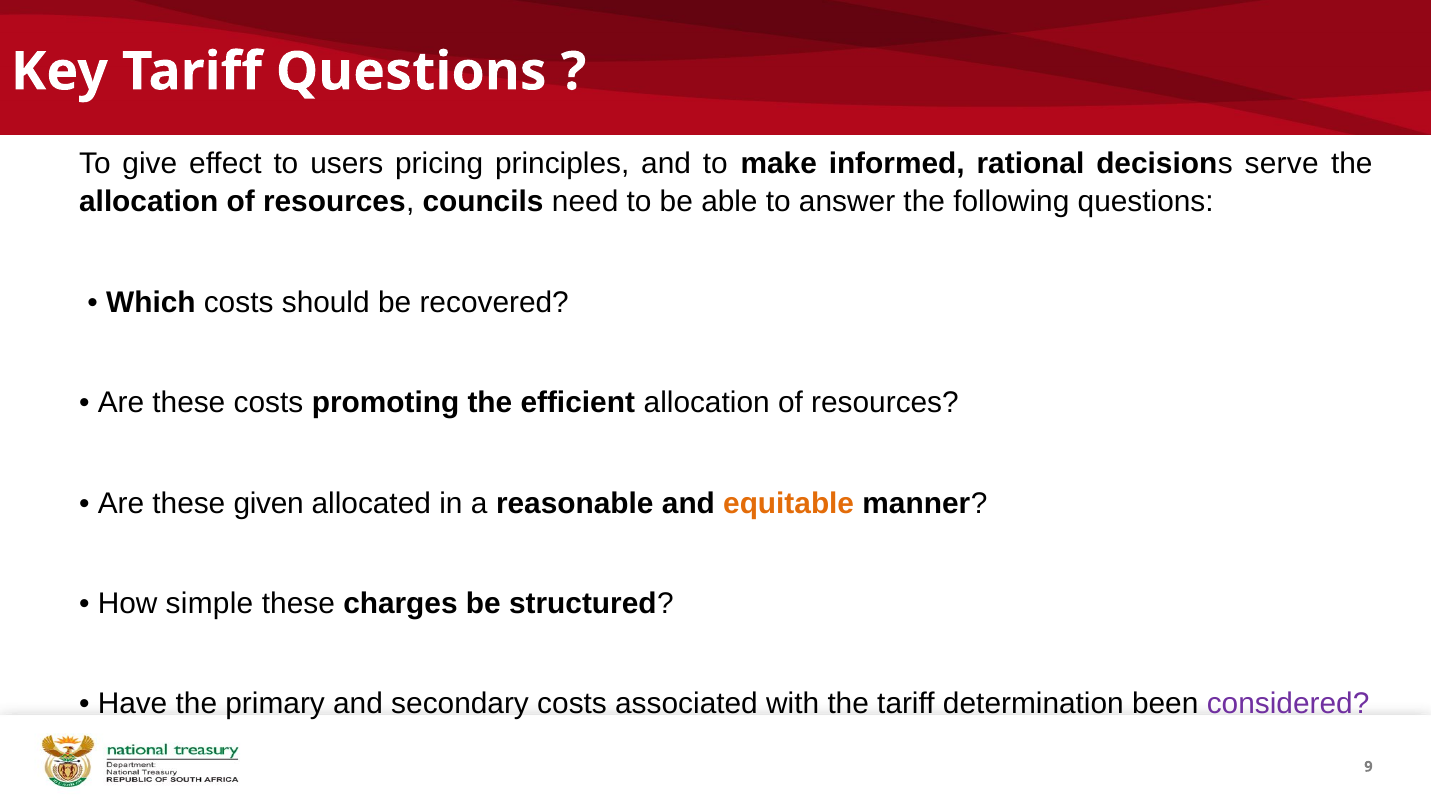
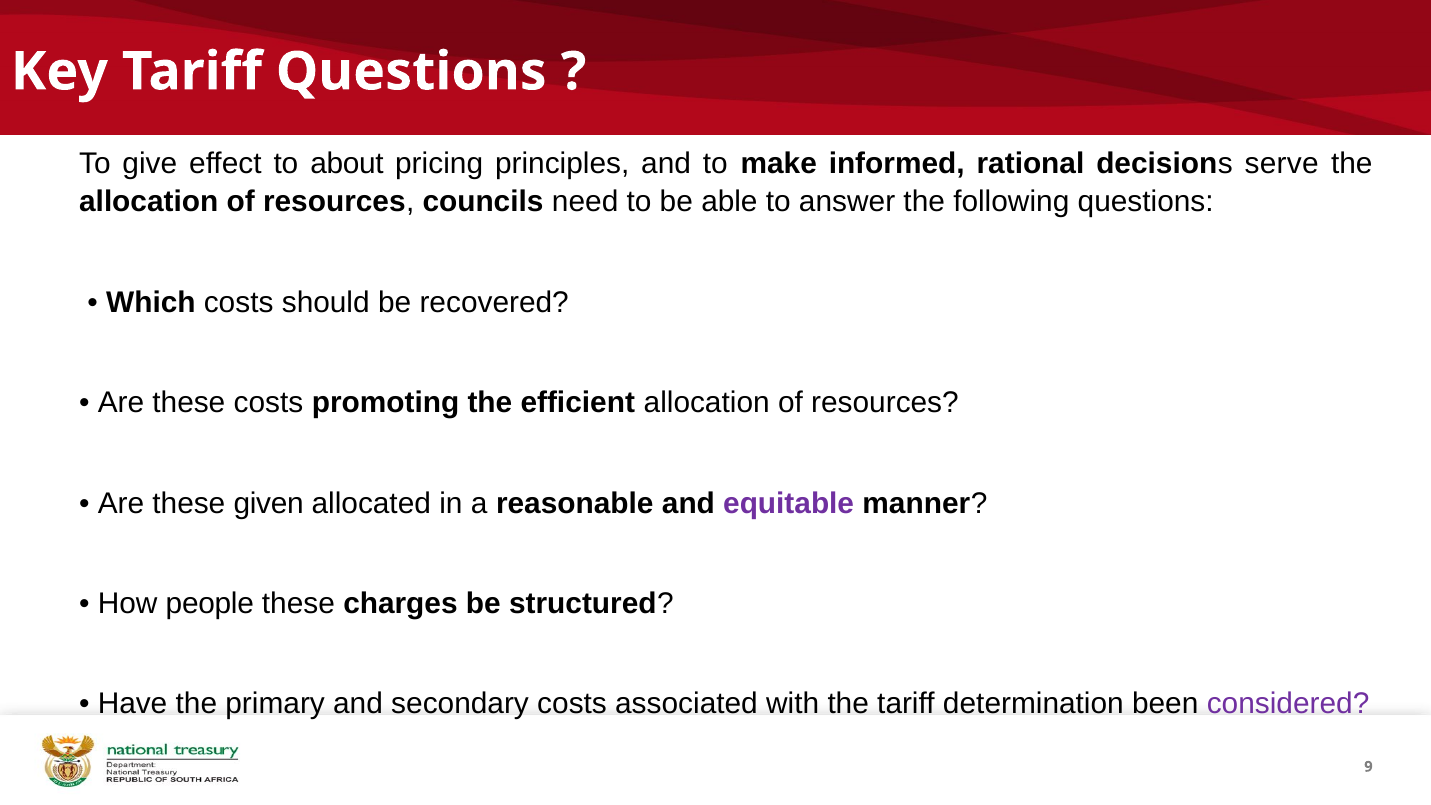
users: users -> about (347, 164)
equitable colour: orange -> purple (789, 503)
simple: simple -> people (210, 604)
